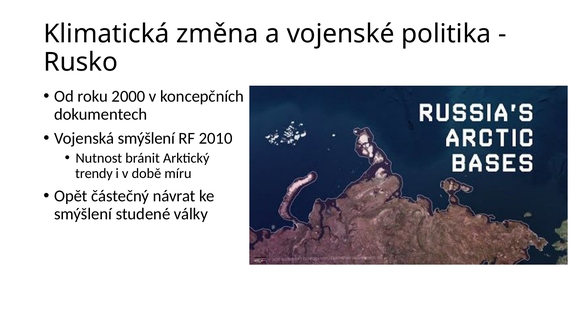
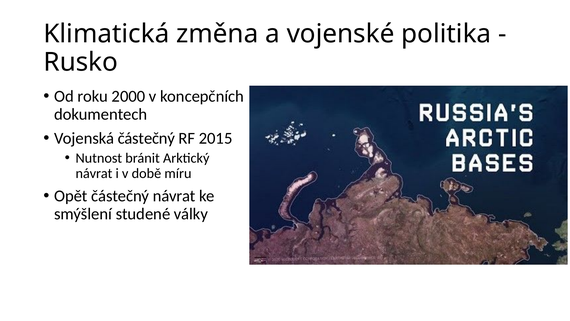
Vojenská smýšlení: smýšlení -> částečný (146, 138)
2010: 2010 -> 2015 (216, 138)
trendy: trendy -> návrat (94, 173)
